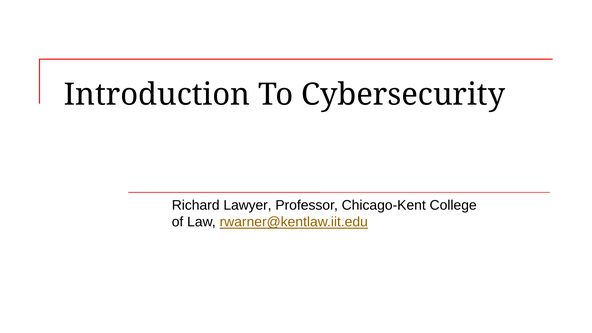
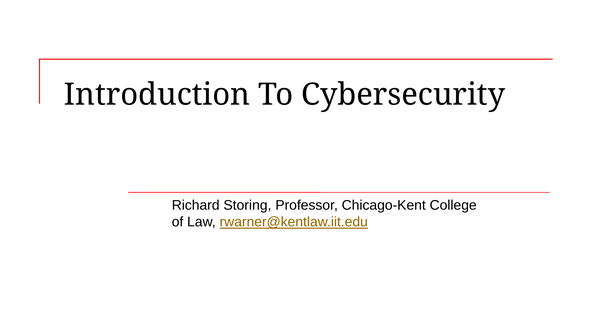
Lawyer: Lawyer -> Storing (247, 205)
